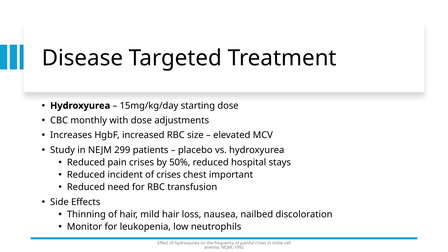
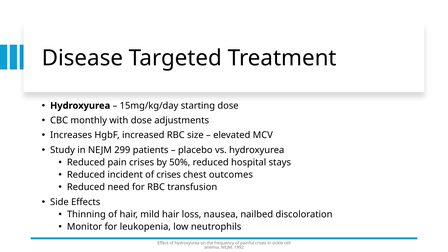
important: important -> outcomes (231, 175)
